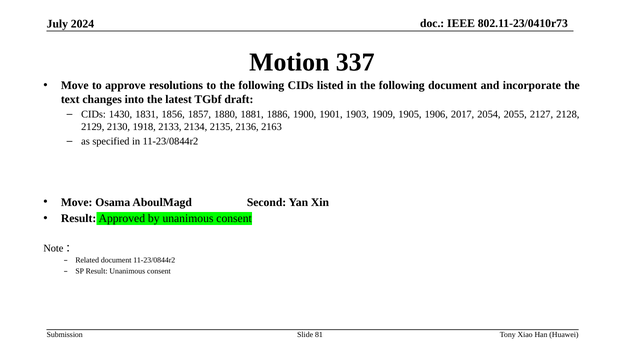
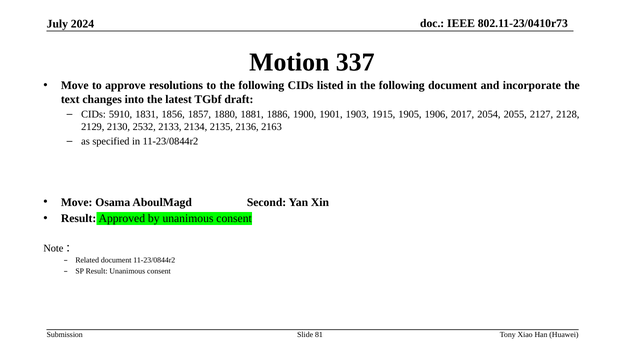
1430: 1430 -> 5910 (121, 114)
1909: 1909 -> 1915 (384, 114)
1918: 1918 -> 2532 (144, 127)
